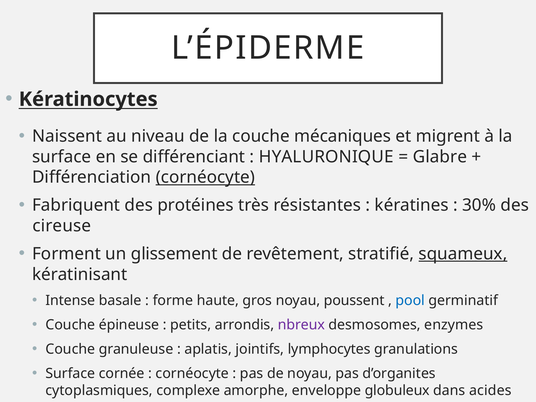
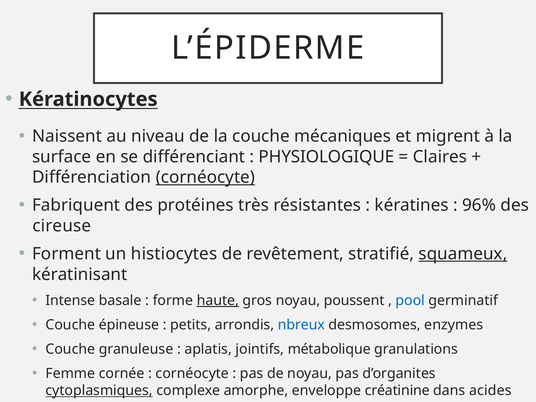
HYALURONIQUE: HYALURONIQUE -> PHYSIOLOGIQUE (326, 157)
Glabre: Glabre -> Claires (440, 157)
30%: 30% -> 96% (479, 205)
glissement: glissement -> histiocytes (174, 254)
haute underline: none -> present (218, 300)
nbreux colour: purple -> blue (301, 325)
lymphocytes: lymphocytes -> métabolique (329, 349)
Surface: Surface -> Femme (70, 374)
cytoplasmiques underline: none -> present (99, 391)
globuleux: globuleux -> créatinine (397, 391)
